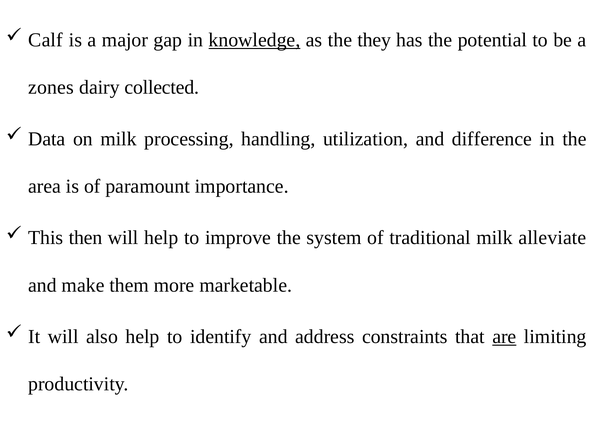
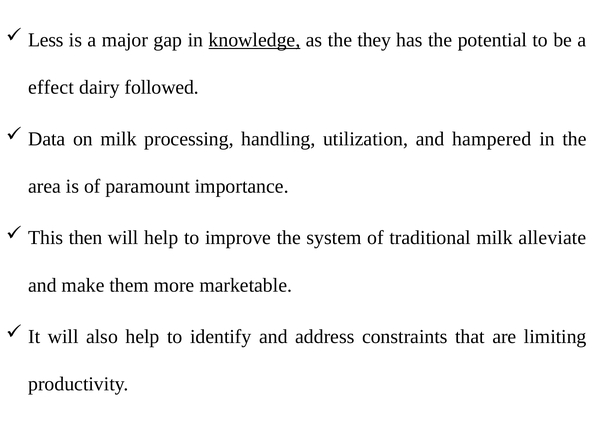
Calf: Calf -> Less (46, 40)
zones: zones -> effect (51, 87)
collected: collected -> followed (162, 87)
difference: difference -> hampered (492, 139)
are underline: present -> none (504, 336)
